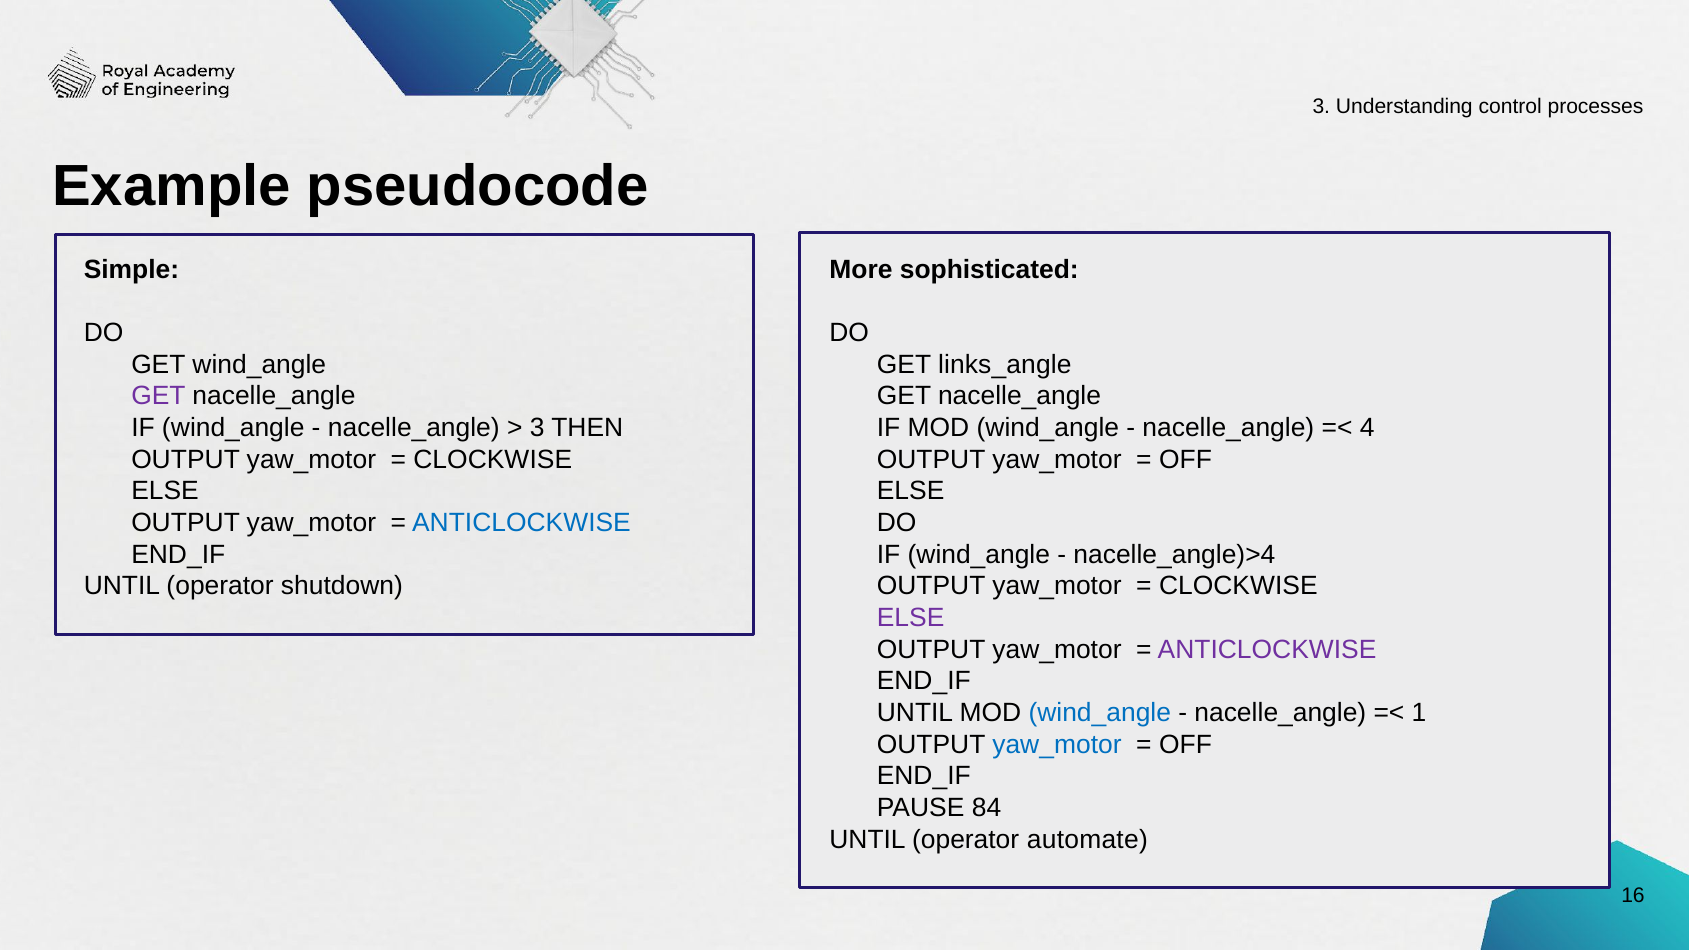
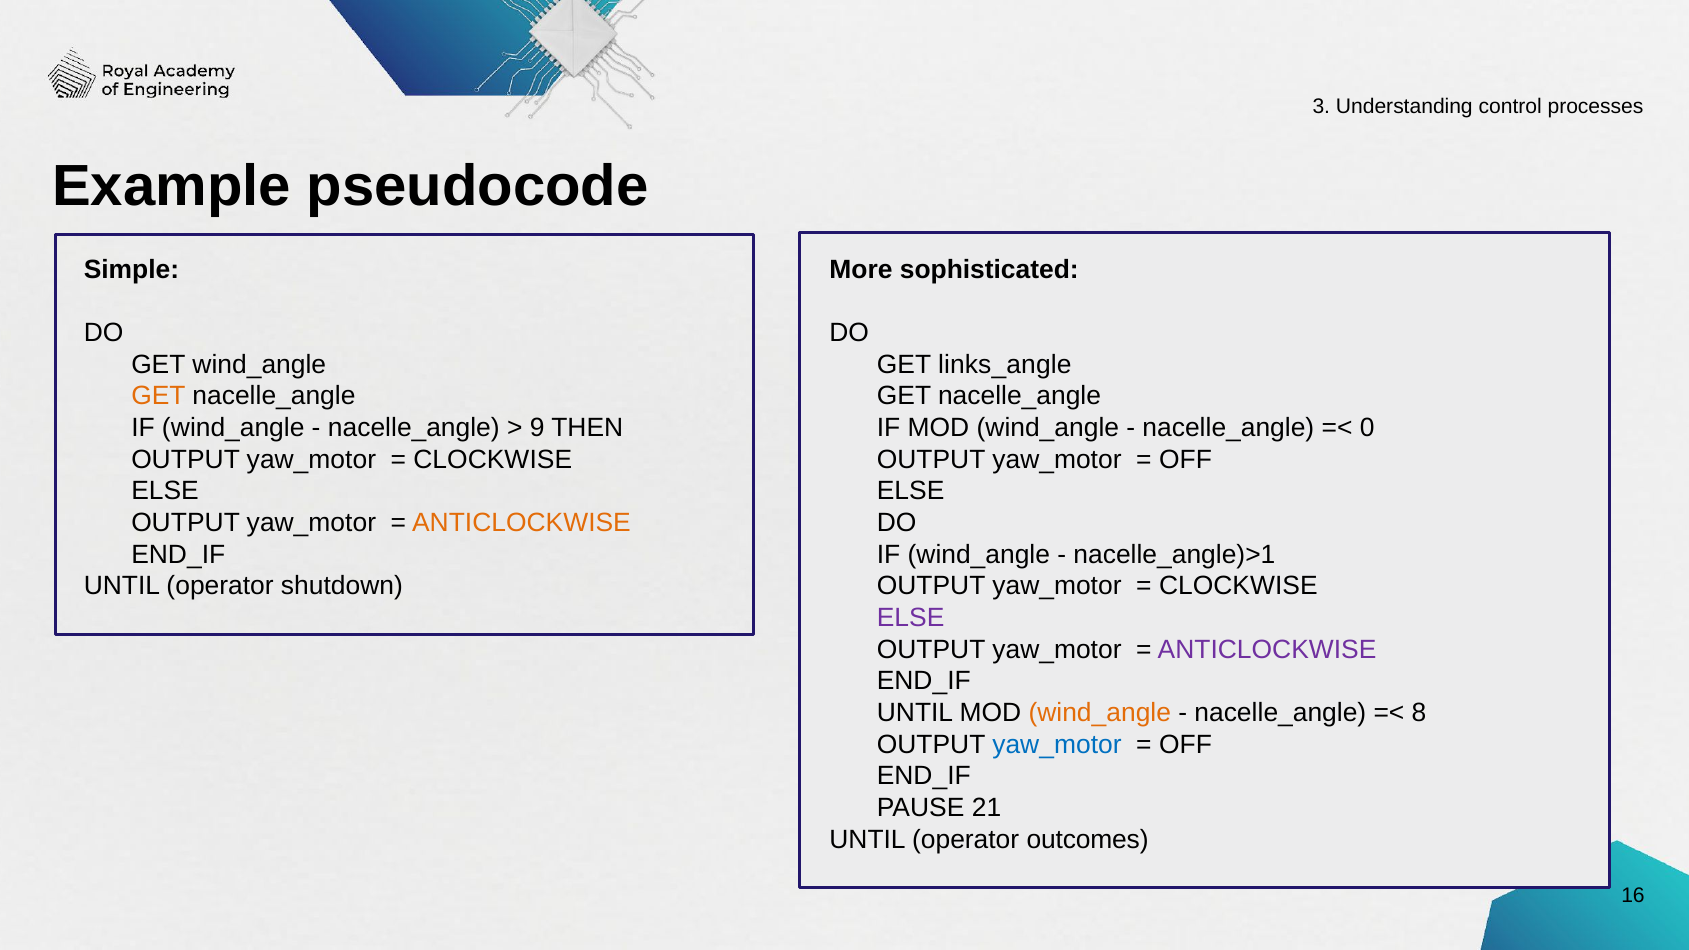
GET colour: purple -> orange (158, 396)
3: 3 -> 9 (537, 428)
4: 4 -> 0 (1367, 428)
ANTICLOCKWISE colour: blue -> orange (521, 523)
nacelle_angle)>4: nacelle_angle)>4 -> nacelle_angle)>1 (1174, 554)
wind_angle colour: blue -> orange (1100, 713)
1: 1 -> 8 (1419, 713)
84: 84 -> 21 (987, 808)
automate: automate -> outcomes (1088, 839)
